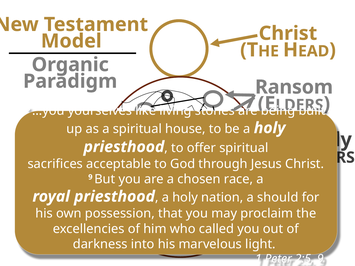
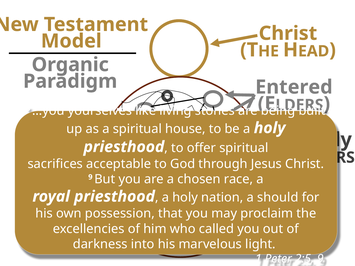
Ransom: Ransom -> Entered (294, 87)
